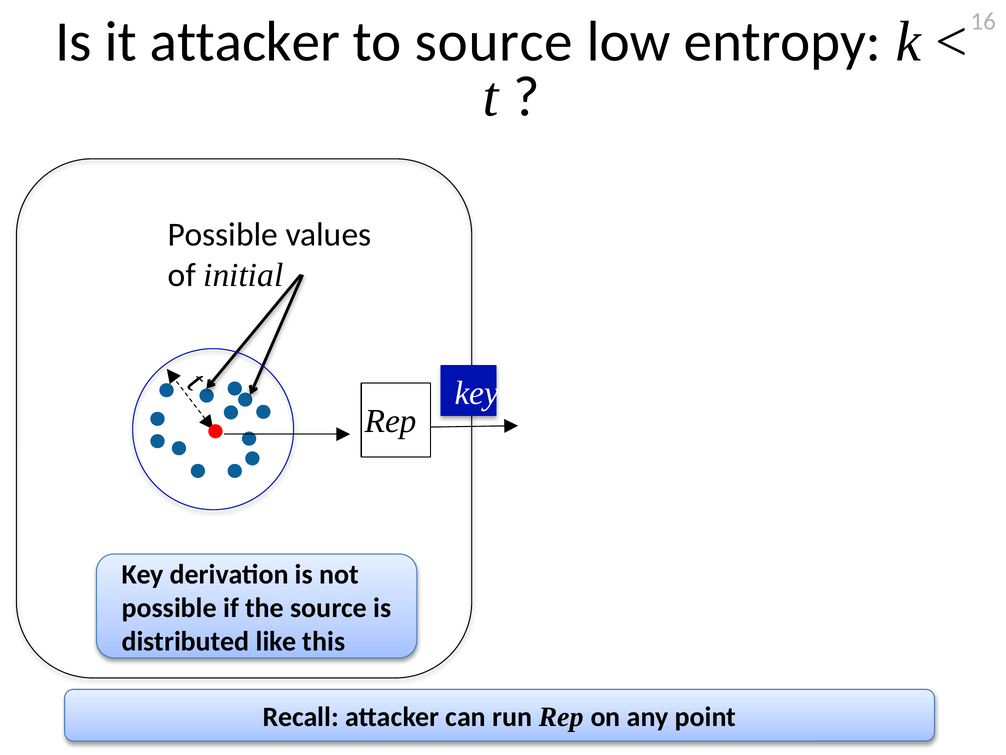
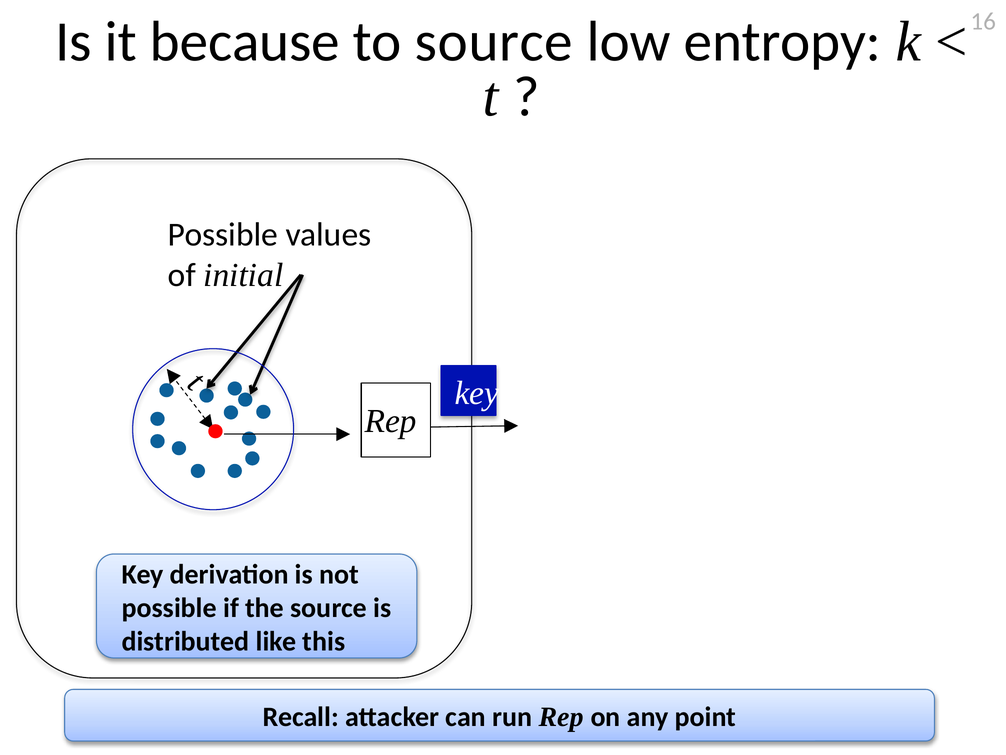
it attacker: attacker -> because (245, 42)
